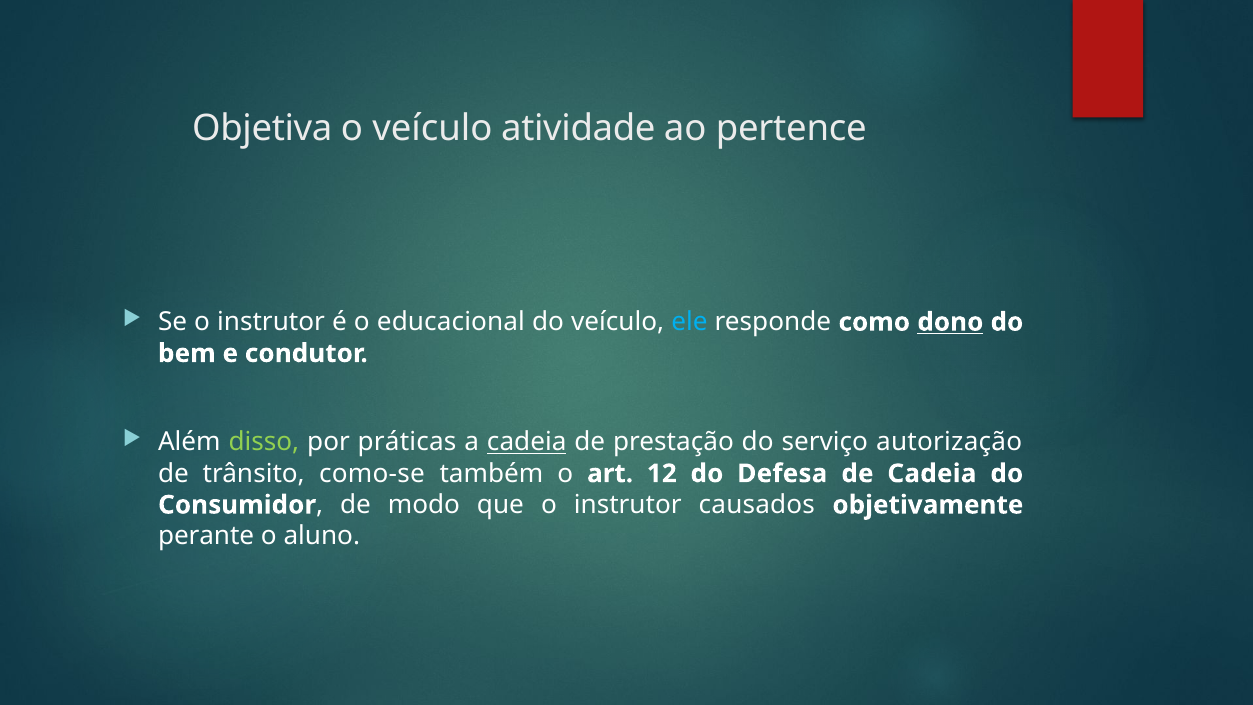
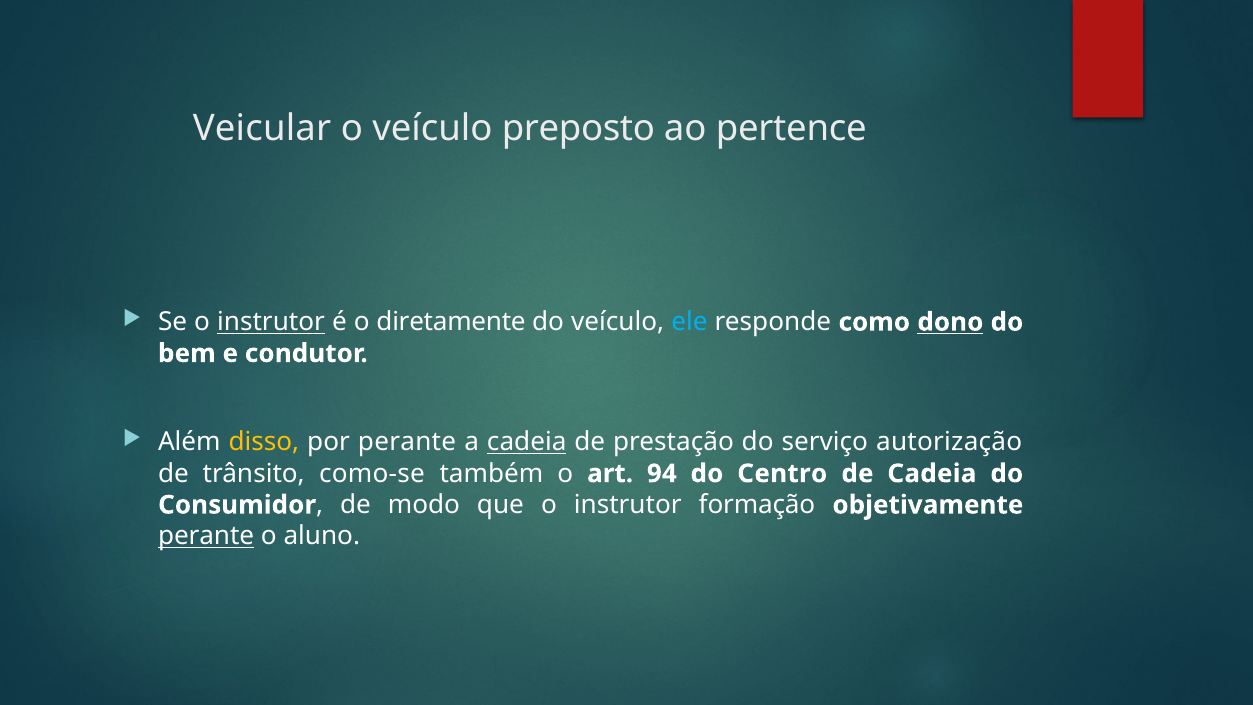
Objetiva: Objetiva -> Veicular (262, 129)
atividade: atividade -> preposto (578, 129)
instrutor underline: none -> present (271, 322)
educacional: educacional -> diretamente (451, 322)
disso colour: light green -> yellow (264, 442)
por práticas: práticas -> perante (407, 442)
12: 12 -> 94 (662, 473)
Defesa: Defesa -> Centro (782, 473)
causados: causados -> formação (757, 505)
perante underline: none -> present (206, 536)
